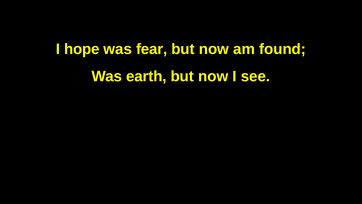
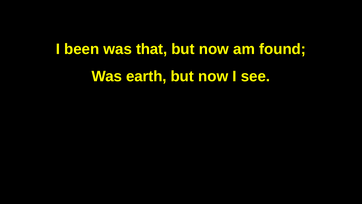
hope: hope -> been (82, 49)
fear: fear -> that (152, 49)
